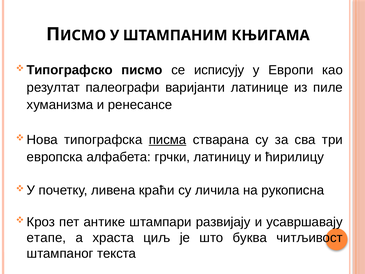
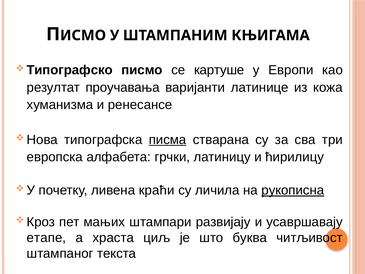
исписују: исписују -> картуше (219, 70)
палеографи: палеографи -> проучавања (123, 87)
пиле: пиле -> кожа (328, 87)
рукописна underline: none -> present (293, 190)
антике: антике -> мањих (104, 222)
